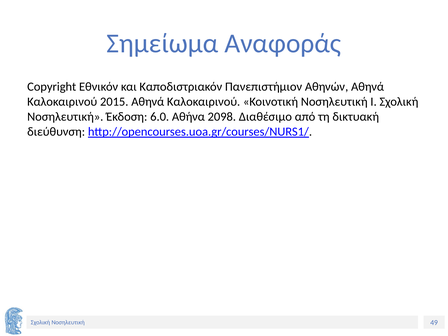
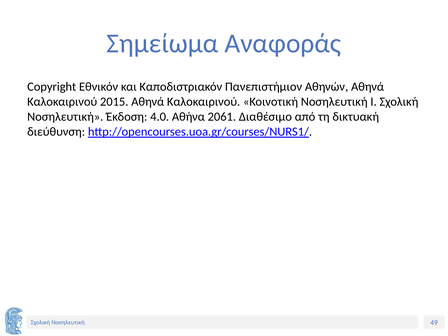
6.0: 6.0 -> 4.0 (160, 117)
2098: 2098 -> 2061 (222, 117)
